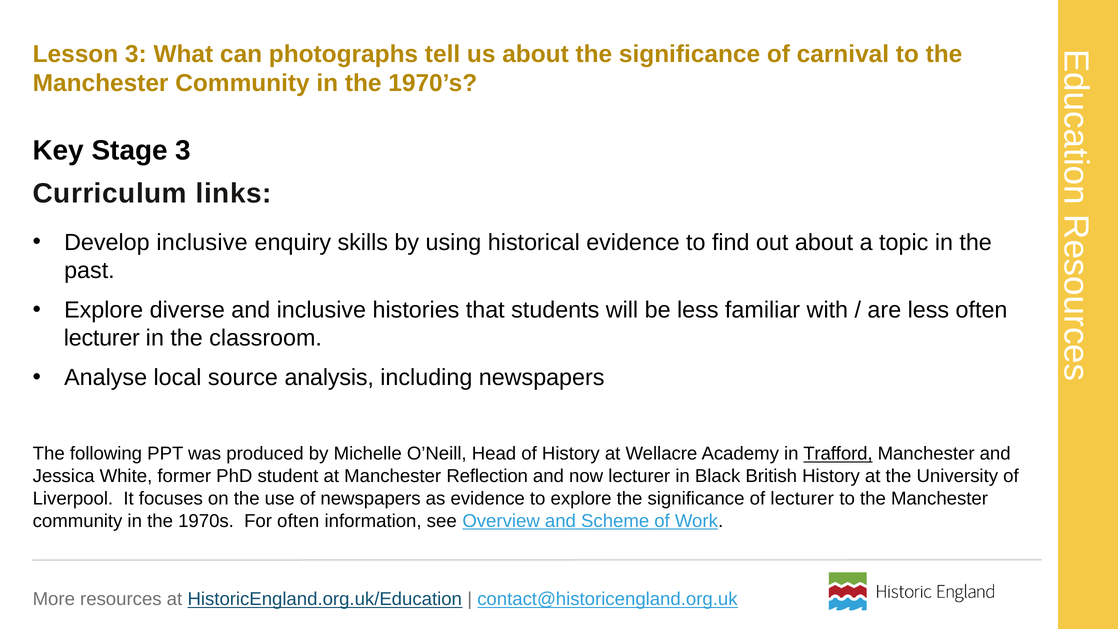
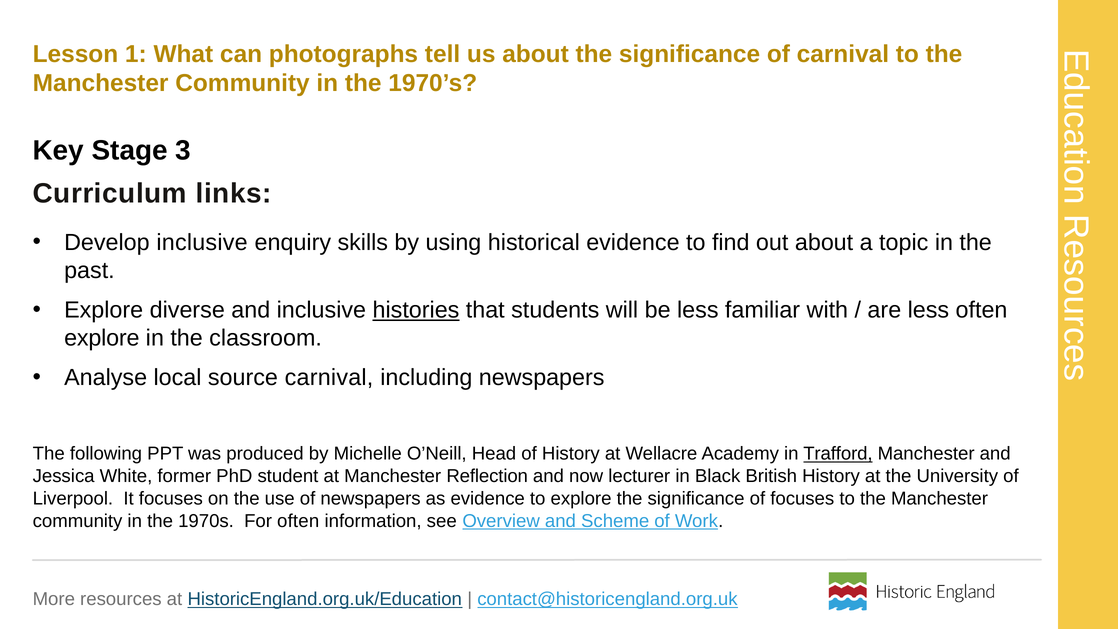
Lesson 3: 3 -> 1 (136, 54)
histories underline: none -> present (416, 310)
lecturer: lecturer -> explore (102, 338)
source analysis: analysis -> carnival (329, 378)
of lecturer: lecturer -> focuses (802, 498)
